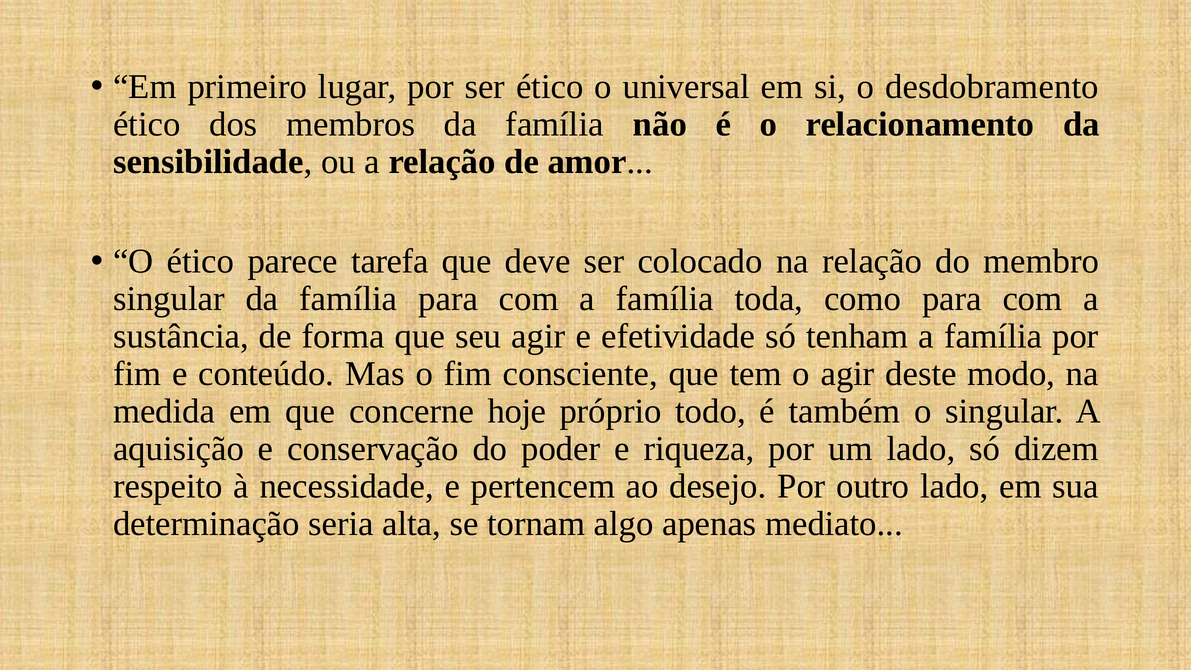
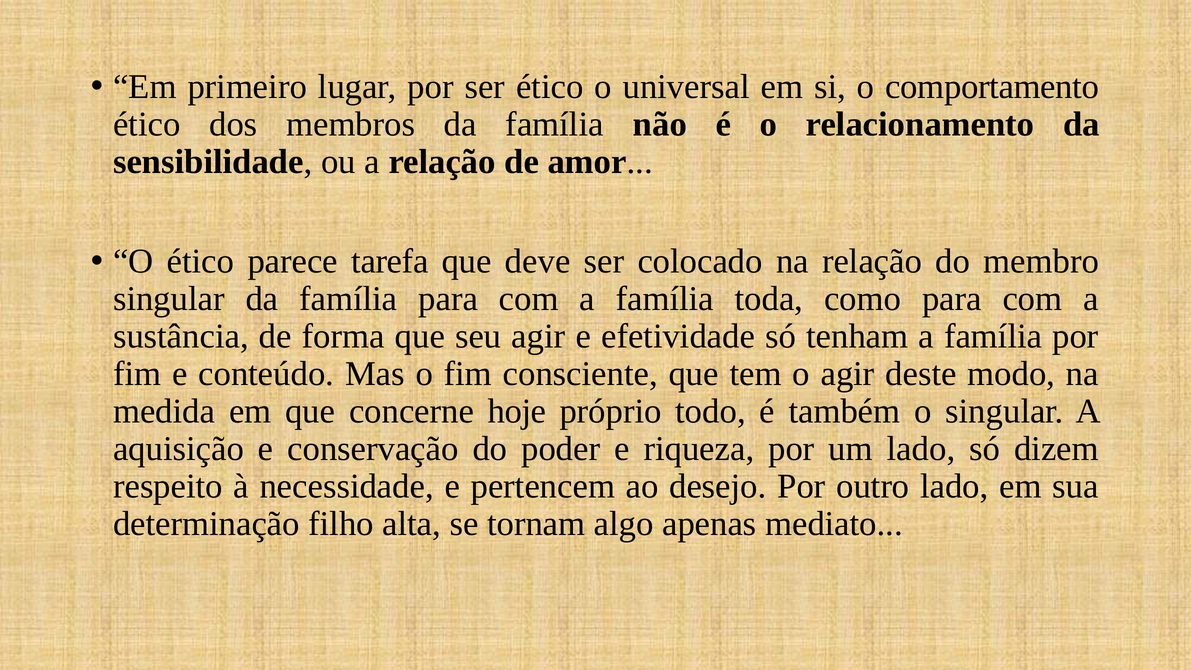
desdobramento: desdobramento -> comportamento (992, 87)
seria: seria -> filho (341, 524)
